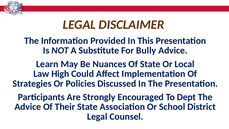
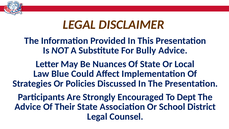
Learn: Learn -> Letter (47, 64)
High: High -> Blue (60, 74)
